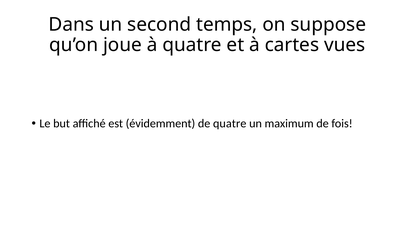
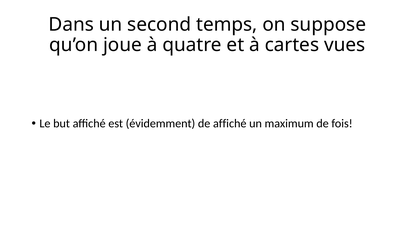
de quatre: quatre -> affiché (230, 124)
